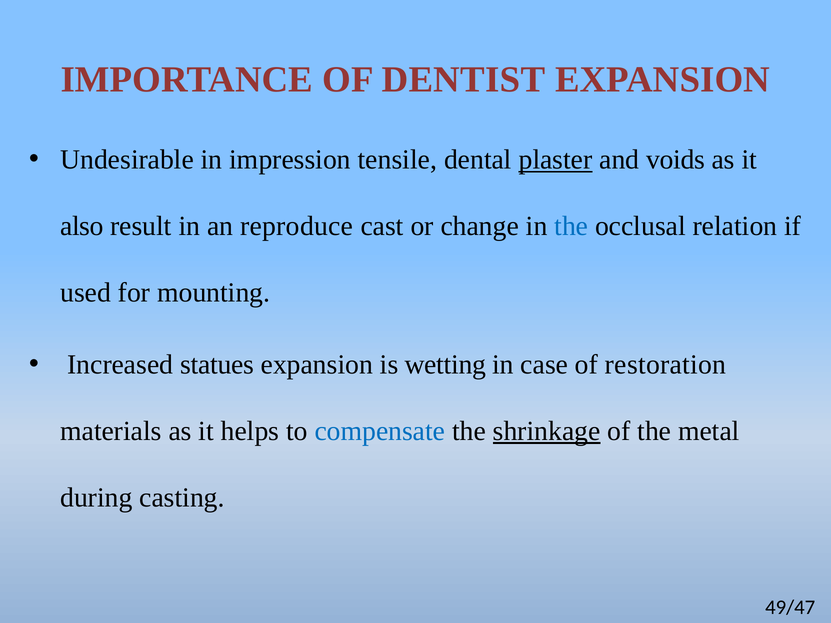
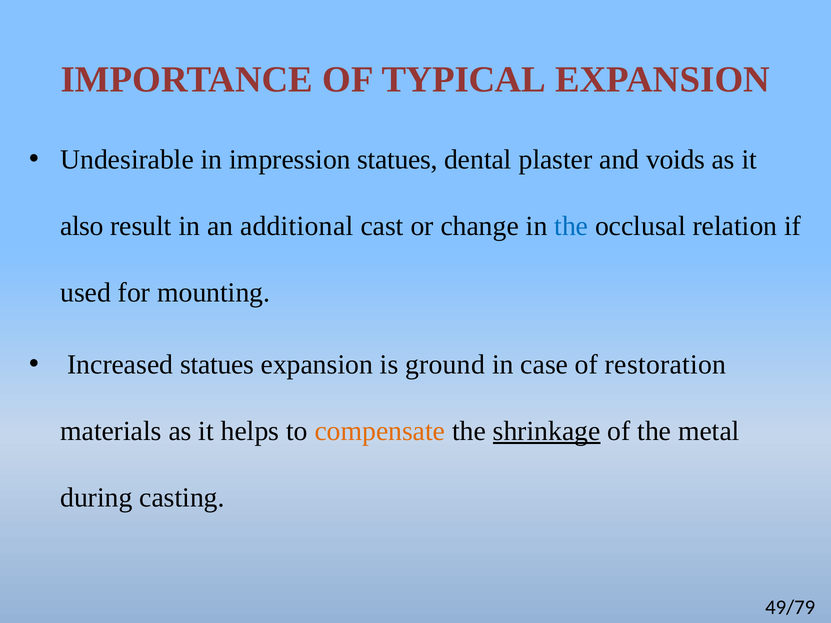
DENTIST: DENTIST -> TYPICAL (464, 79)
impression tensile: tensile -> statues (398, 160)
plaster underline: present -> none (556, 160)
reproduce: reproduce -> additional (297, 226)
wetting: wetting -> ground (445, 365)
compensate colour: blue -> orange (380, 431)
49/47: 49/47 -> 49/79 (790, 608)
